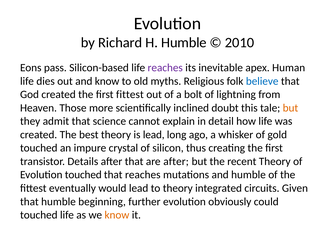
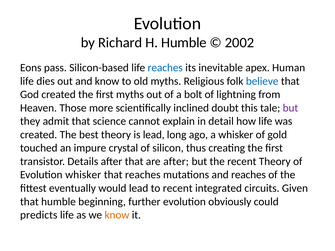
2010: 2010 -> 2002 (240, 43)
reaches colour: purple -> blue (165, 68)
first fittest: fittest -> myths (130, 95)
but colour: orange -> purple (290, 108)
Evolution touched: touched -> whisker (83, 175)
and humble: humble -> reaches (249, 175)
to theory: theory -> recent (178, 188)
touched: touched -> predicts (39, 215)
